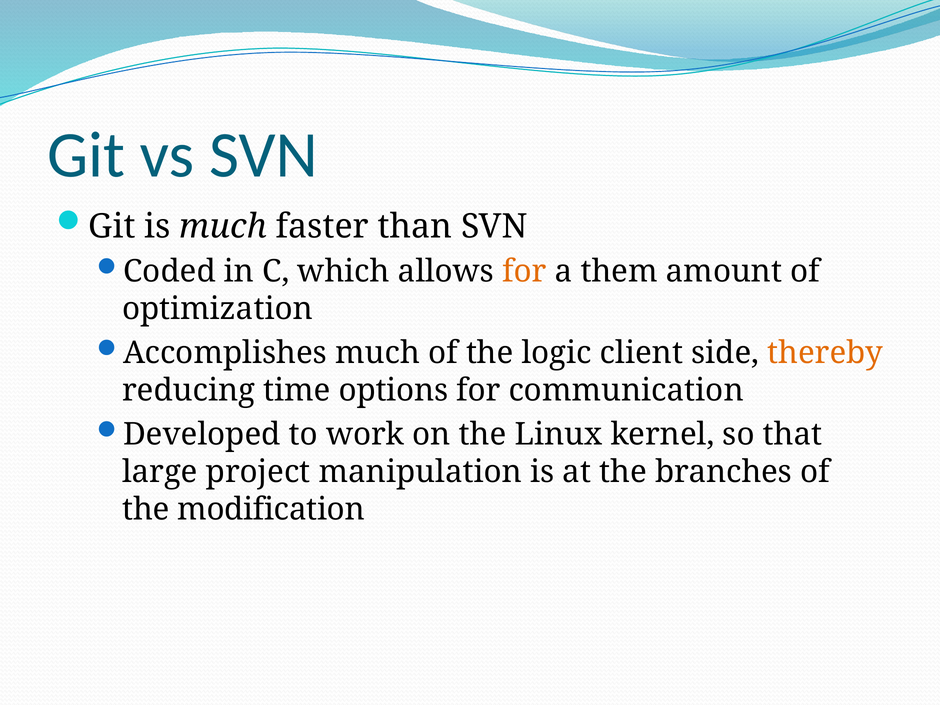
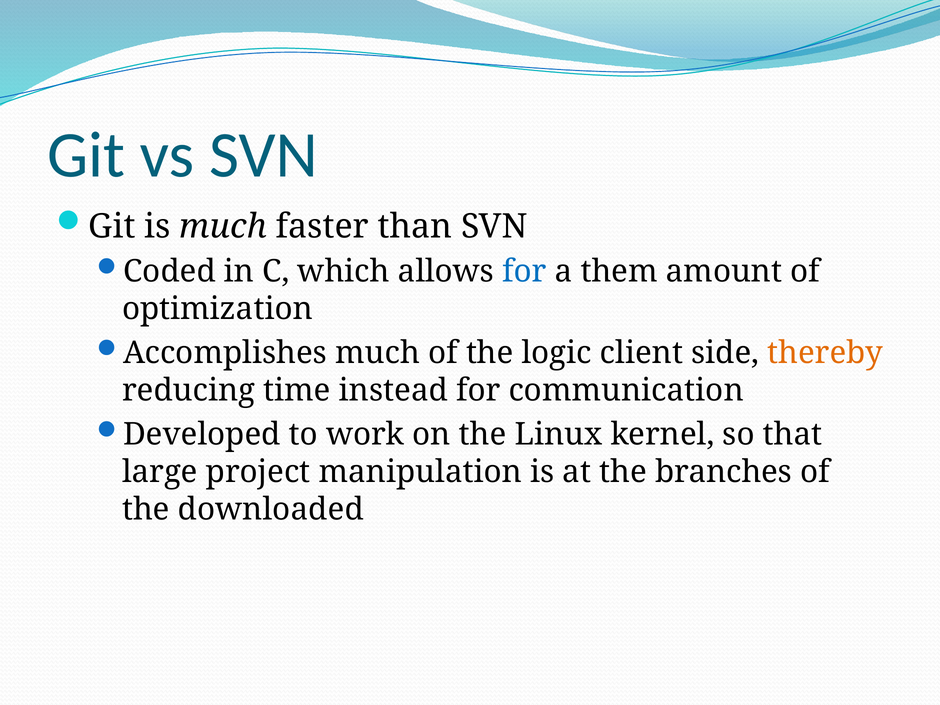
for colour: orange -> blue (525, 272)
options: options -> instead (393, 391)
modification: modification -> downloaded (271, 510)
